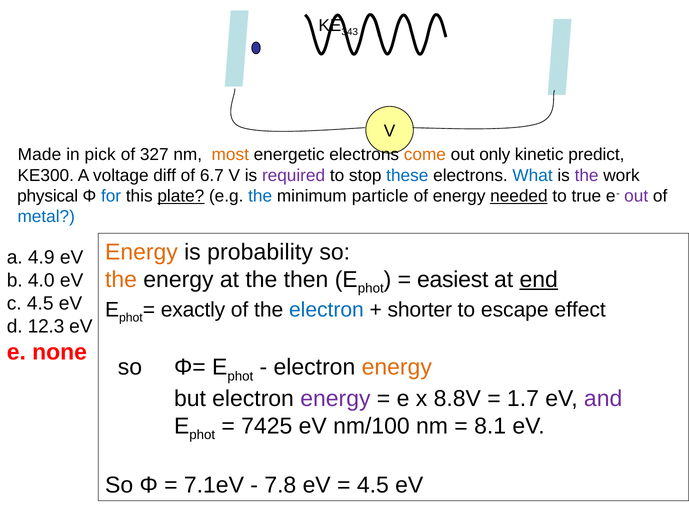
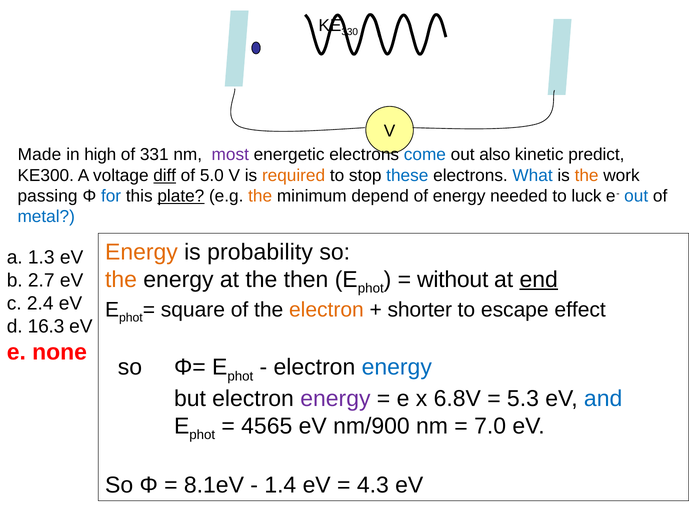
343: 343 -> 330 (350, 32)
pick: pick -> high (100, 155)
327: 327 -> 331 (154, 155)
most colour: orange -> purple (230, 155)
come colour: orange -> blue (425, 155)
only: only -> also (495, 155)
diff underline: none -> present (165, 175)
6.7: 6.7 -> 5.0 (212, 175)
required colour: purple -> orange (294, 175)
the colour: purple -> orange (587, 175)
physical: physical -> passing (48, 196)
the colour: blue -> orange (260, 196)
particle: particle -> depend (380, 196)
needed underline: present -> none (519, 196)
true: true -> luck (586, 196)
out colour: purple -> blue (636, 196)
4.9: 4.9 -> 1.3 (41, 257)
easiest: easiest -> without (453, 279)
4.0: 4.0 -> 2.7 (41, 280)
c 4.5: 4.5 -> 2.4 (40, 303)
exactly: exactly -> square (193, 309)
electron colour: blue -> orange (326, 309)
12.3: 12.3 -> 16.3 (46, 326)
energy colour: orange -> blue (397, 367)
8.8V: 8.8V -> 6.8V (457, 398)
1.7: 1.7 -> 5.3 (523, 398)
and colour: purple -> blue (603, 398)
7425: 7425 -> 4565 (267, 426)
nm/100: nm/100 -> nm/900 (371, 426)
8.1: 8.1 -> 7.0 (490, 426)
7.1eV: 7.1eV -> 8.1eV (214, 485)
7.8: 7.8 -> 1.4 (280, 485)
4.5: 4.5 -> 4.3 (373, 485)
